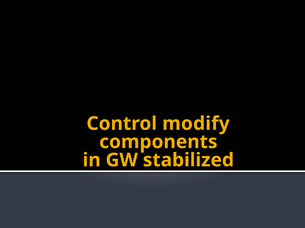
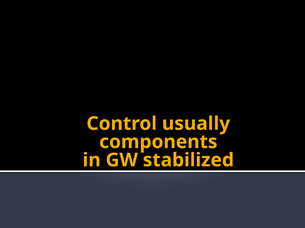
modify: modify -> usually (196, 124)
